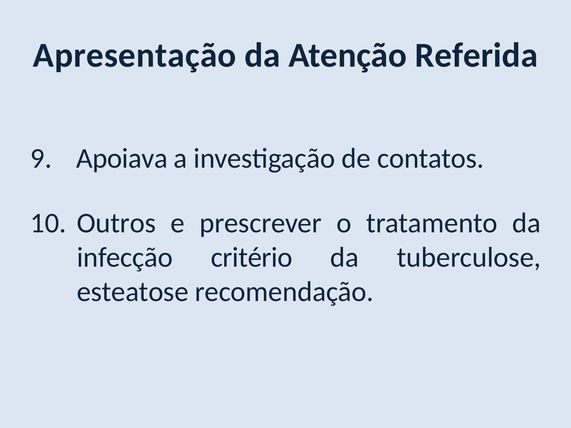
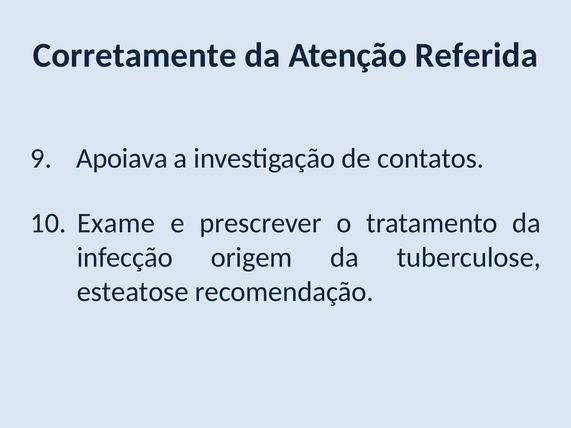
Apresentação: Apresentação -> Corretamente (135, 55)
Outros: Outros -> Exame (116, 223)
critério: critério -> origem (252, 258)
